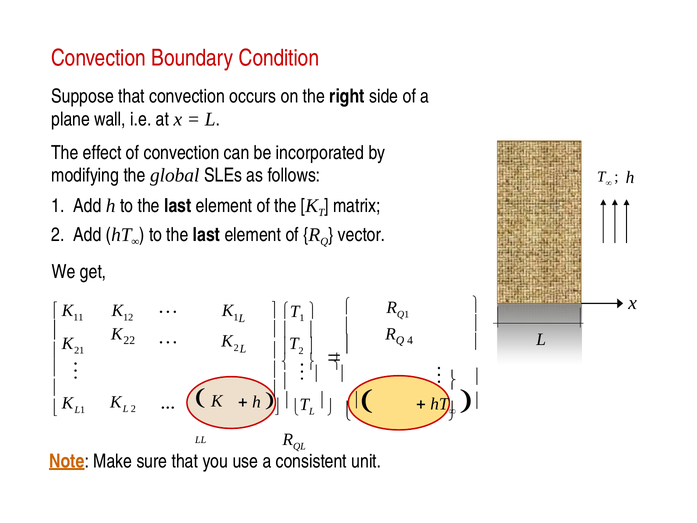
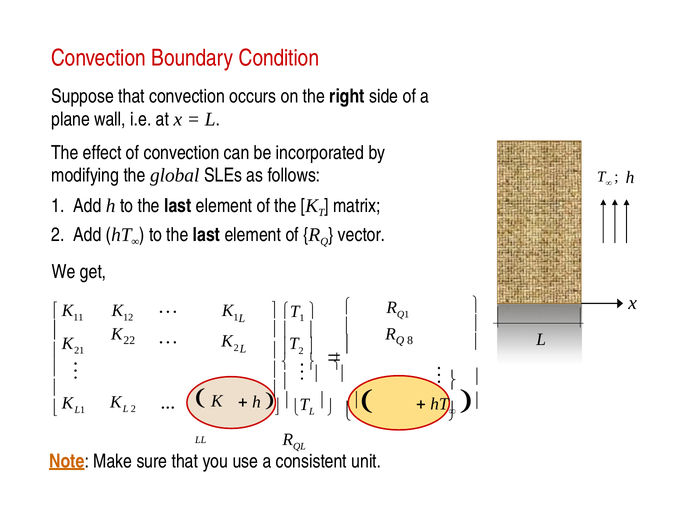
4: 4 -> 8 (410, 340)
